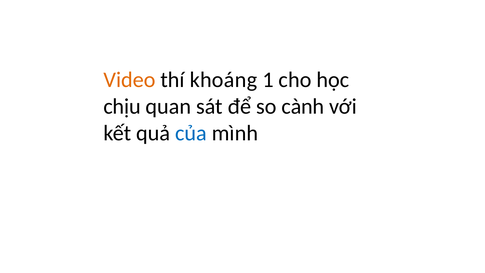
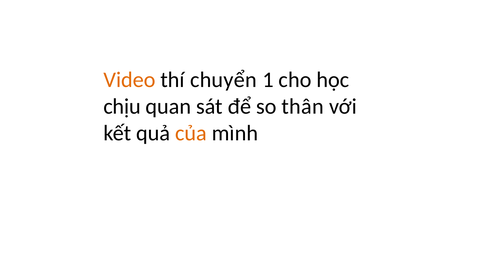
khoáng: khoáng -> chuyển (223, 80)
cành: cành -> thân (303, 106)
của colour: blue -> orange (191, 133)
